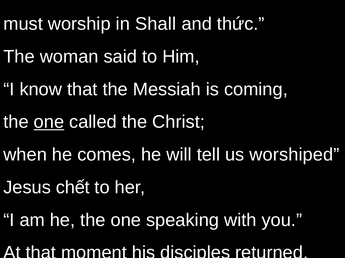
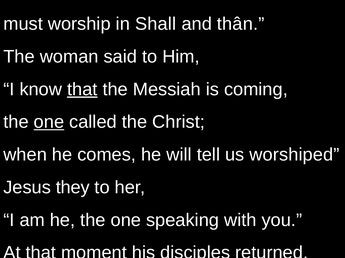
thức: thức -> thân (241, 24)
that underline: none -> present (82, 90)
chết: chết -> they (73, 188)
